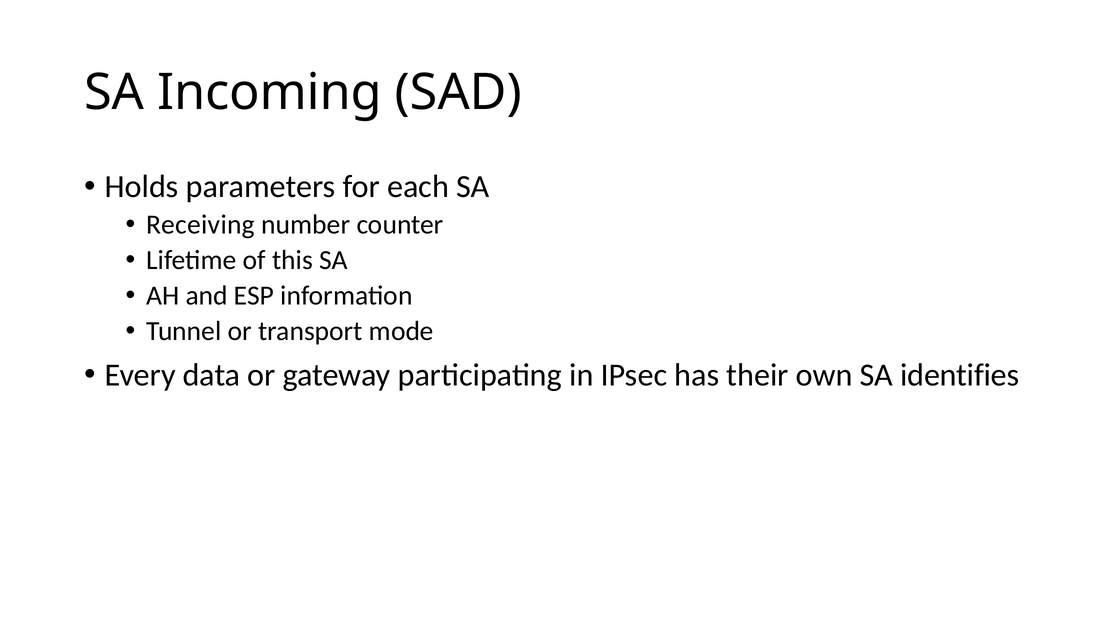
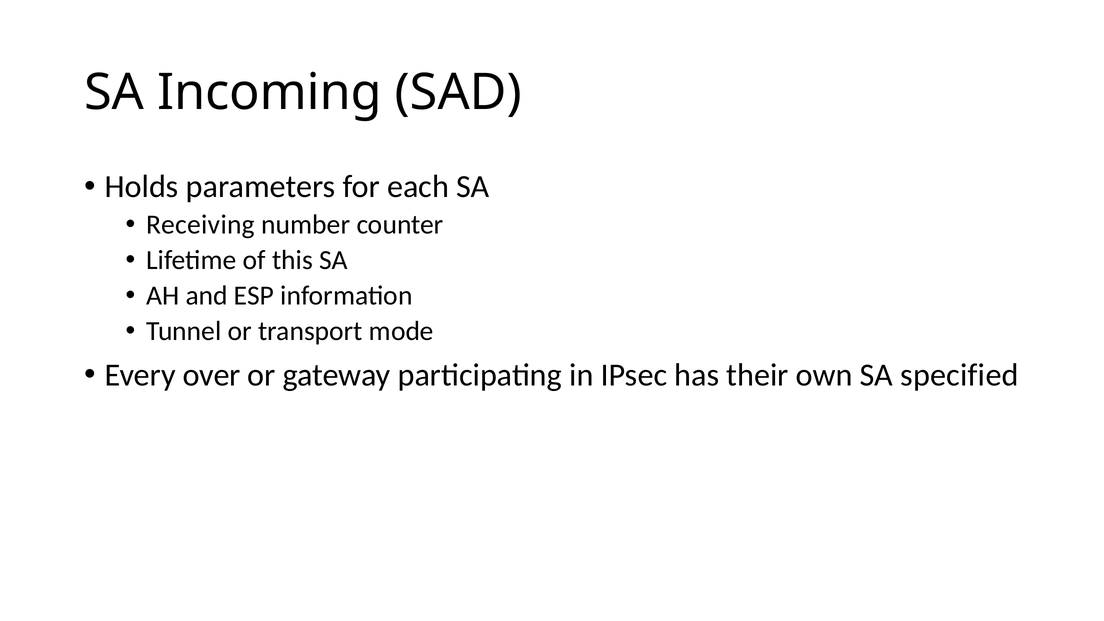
data: data -> over (212, 375)
identifies: identifies -> specified (959, 375)
